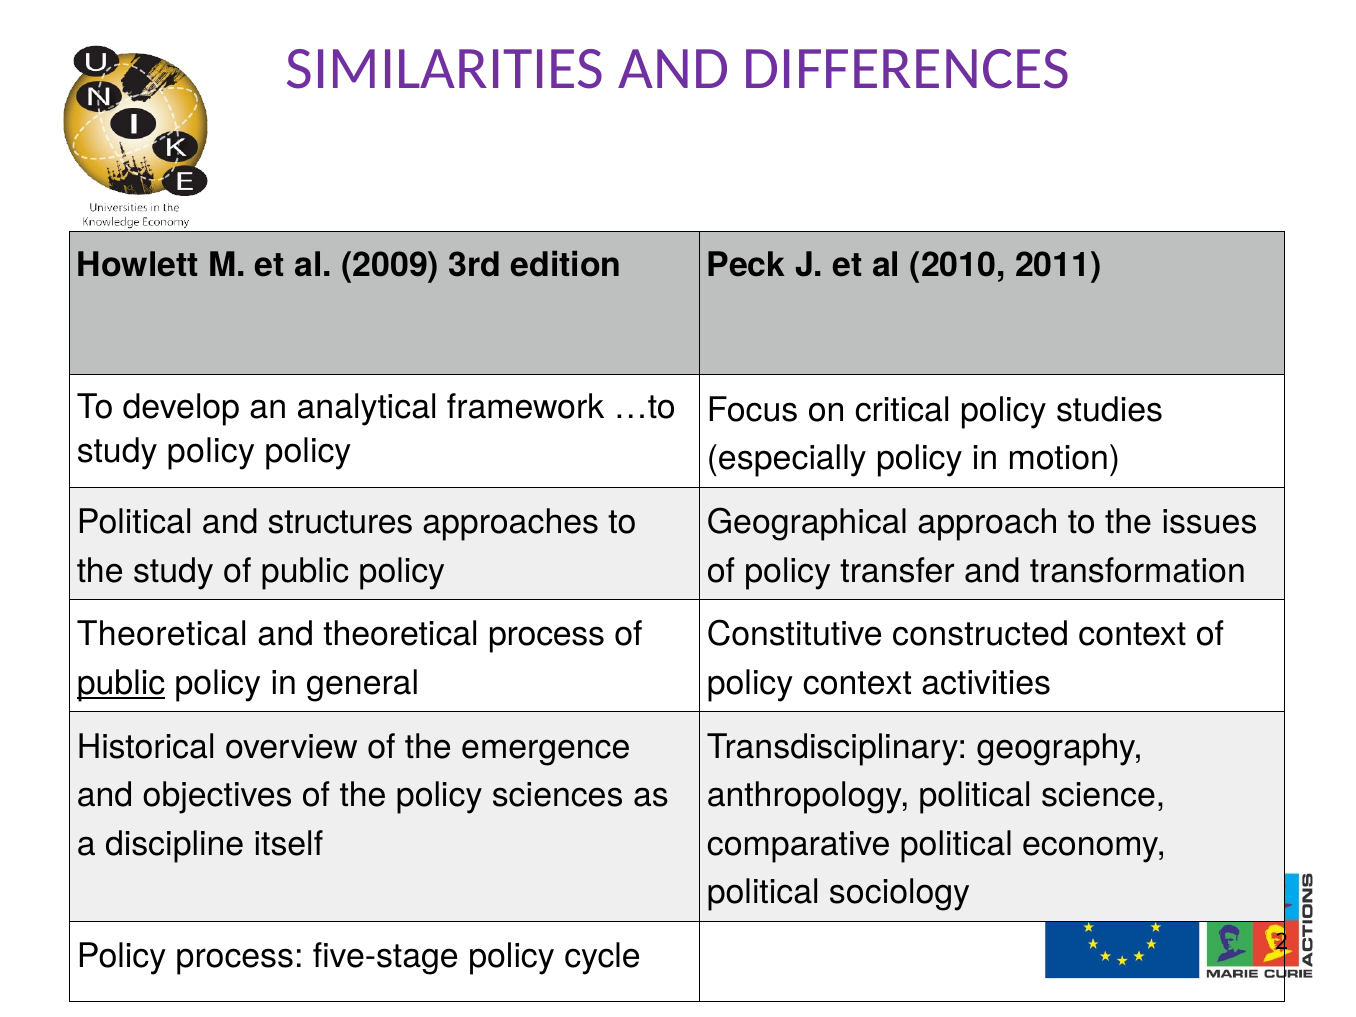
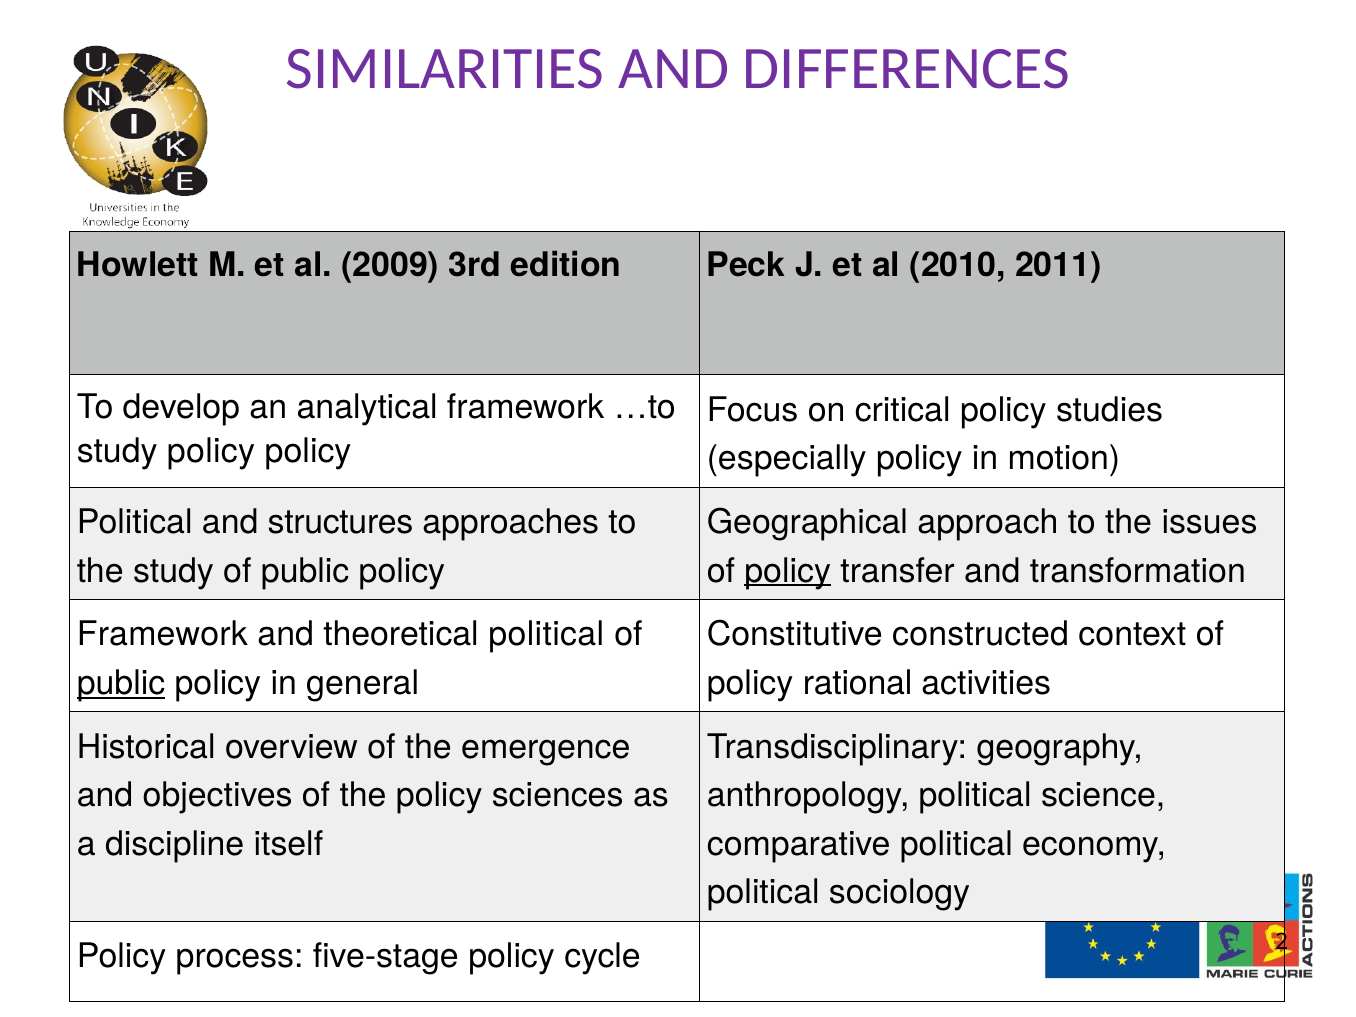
policy underline: none -> present (788, 571)
Theoretical: Theoretical -> Framework (162, 635)
theoretical process: process -> political (546, 635)
policy context: context -> rational (858, 683)
